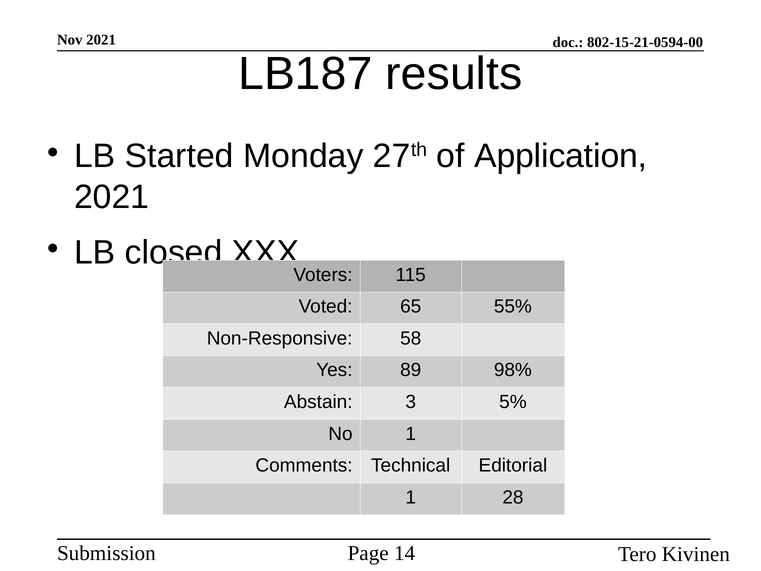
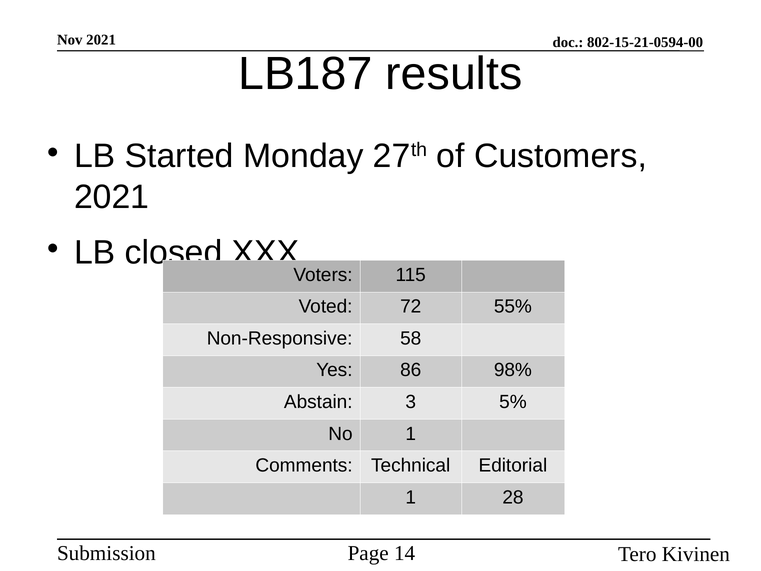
Application: Application -> Customers (561, 156)
65: 65 -> 72 (411, 307)
89: 89 -> 86 (411, 370)
